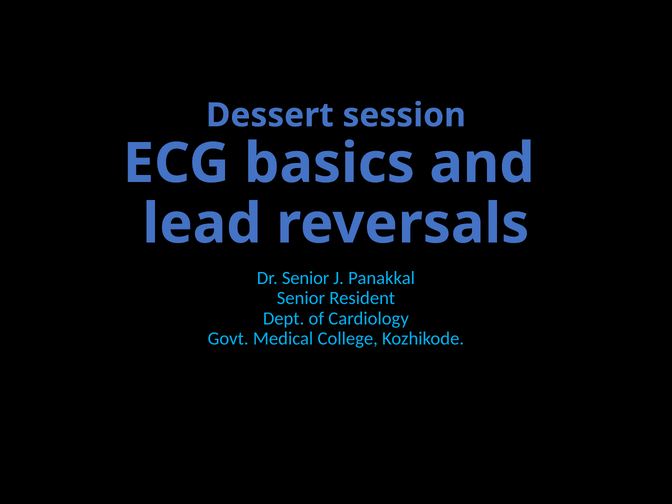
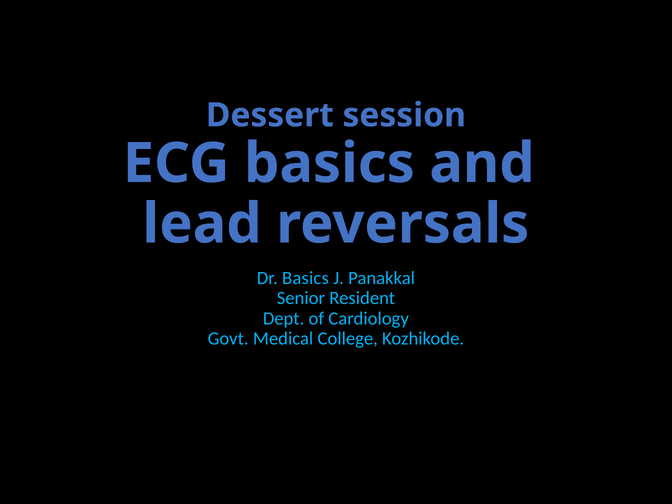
Dr Senior: Senior -> Basics (305, 278)
